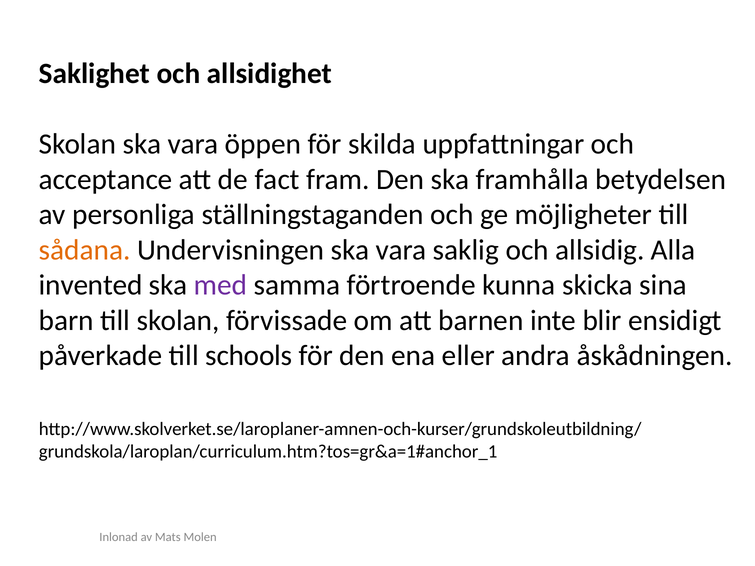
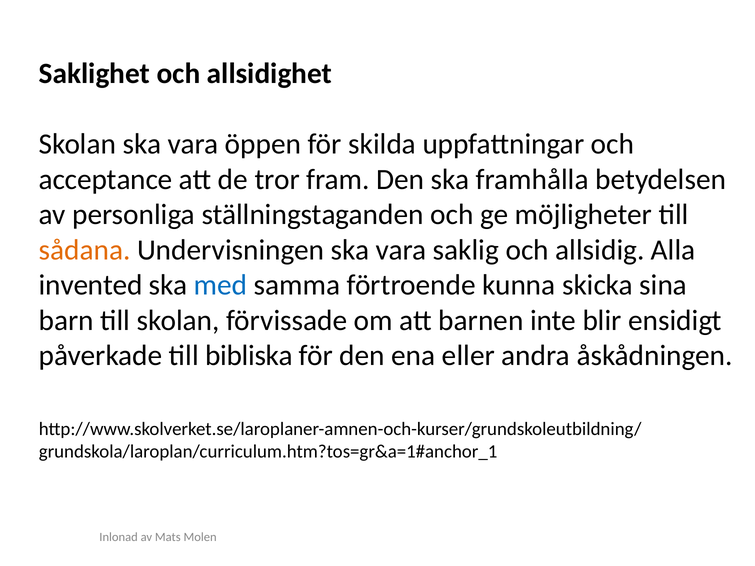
fact: fact -> tror (277, 179)
med colour: purple -> blue (220, 285)
schools: schools -> bibliska (249, 356)
